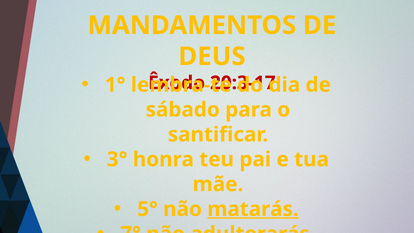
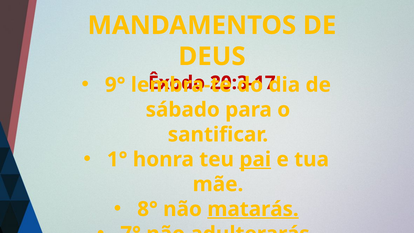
1°: 1° -> 9° (115, 85)
3°: 3° -> 1° (117, 159)
pai underline: none -> present (255, 159)
5°: 5° -> 8° (147, 209)
